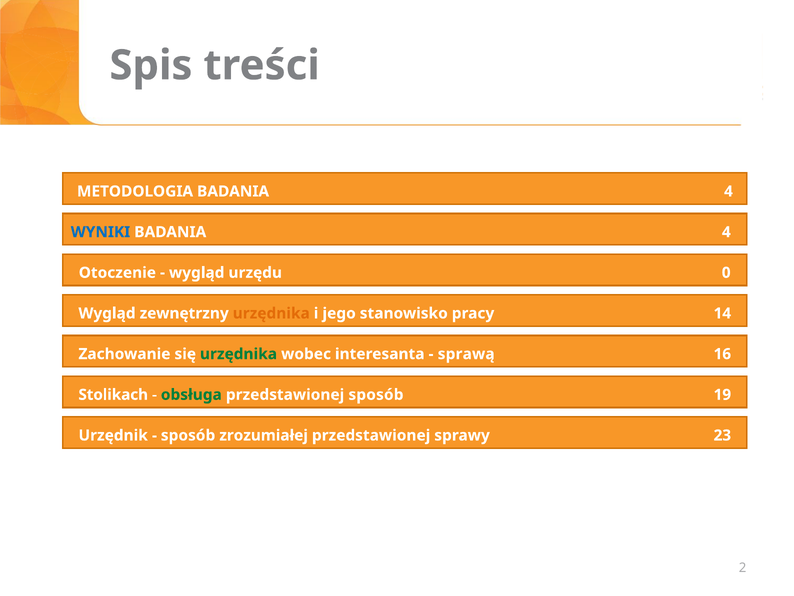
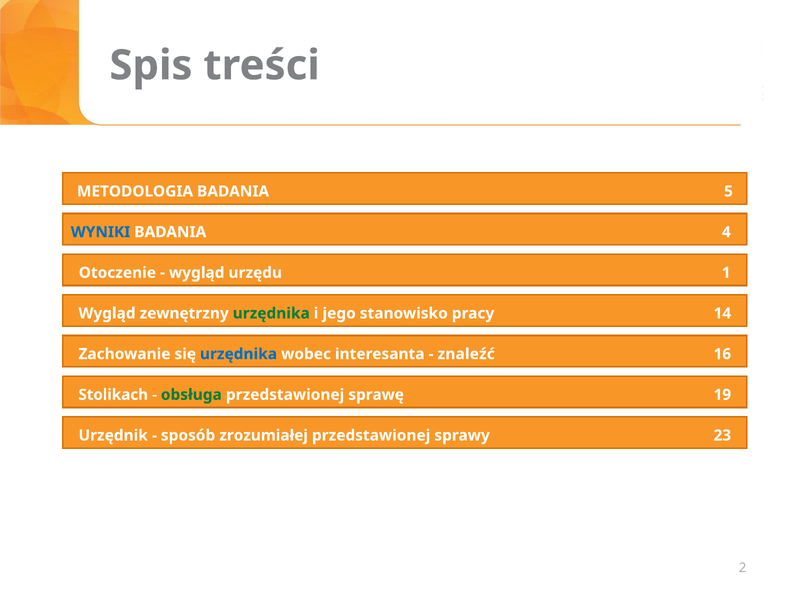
METODOLOGIA BADANIA 4: 4 -> 5 (728, 191)
0: 0 -> 1 (726, 273)
urzędnika colour: orange -> green (271, 313)
urzędnika colour: green -> blue (238, 354)
sprawą: sprawą -> znaleźć (466, 354)
przedstawionej sposób: sposób -> sprawę (376, 394)
